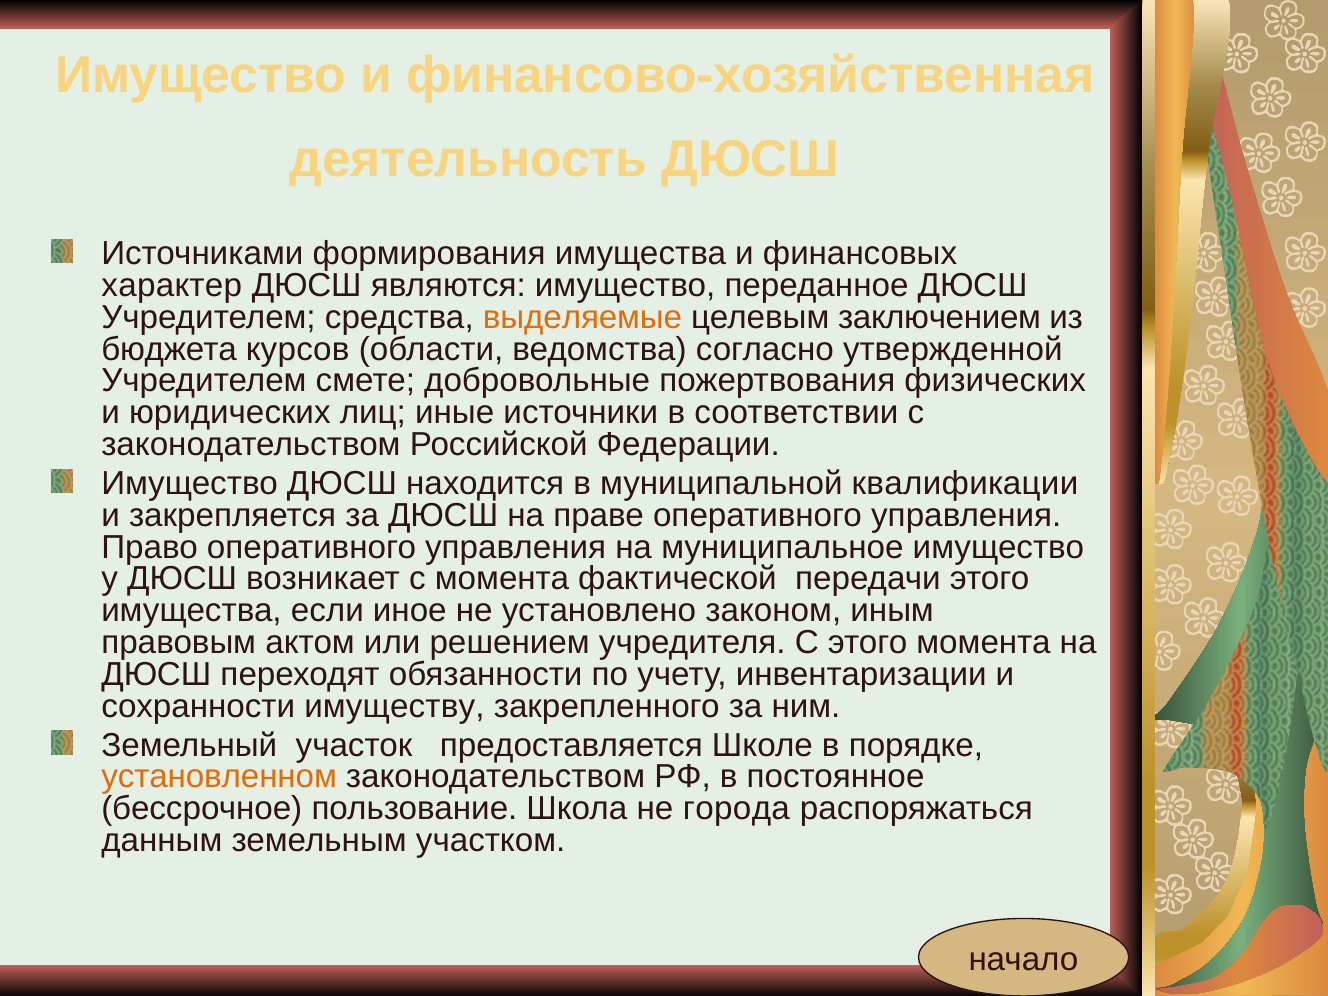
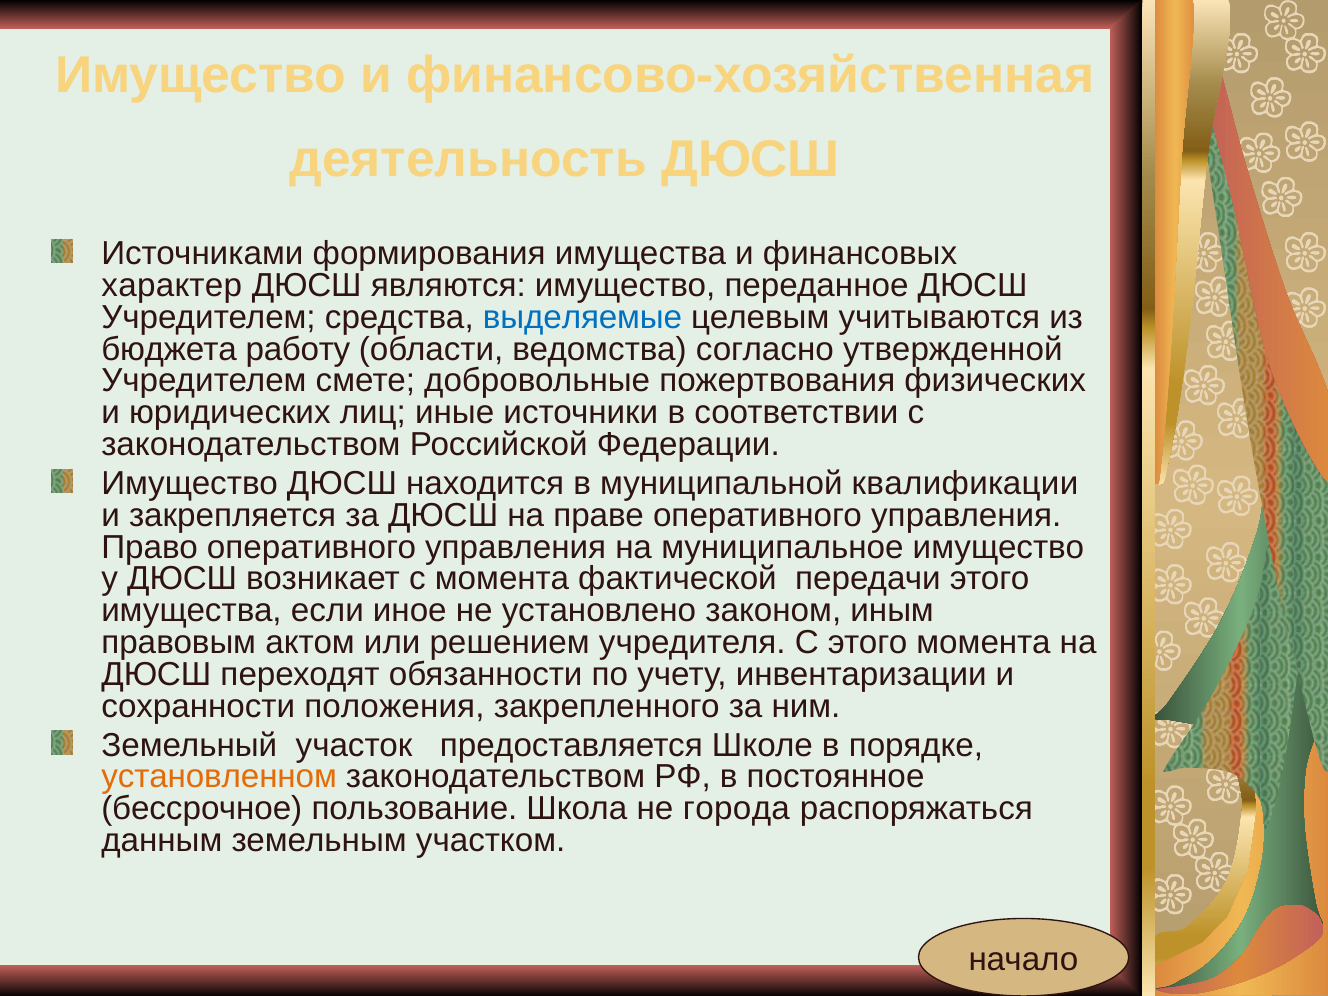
выделяемые colour: orange -> blue (583, 317)
заключением: заключением -> учитываются (939, 317)
курсов: курсов -> работу (298, 349)
имуществу: имуществу -> положения (394, 707)
